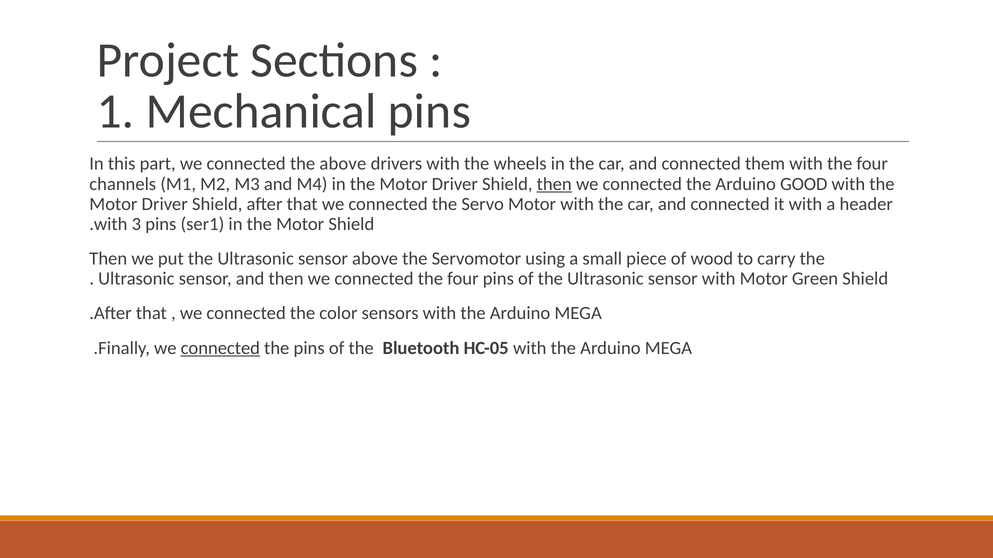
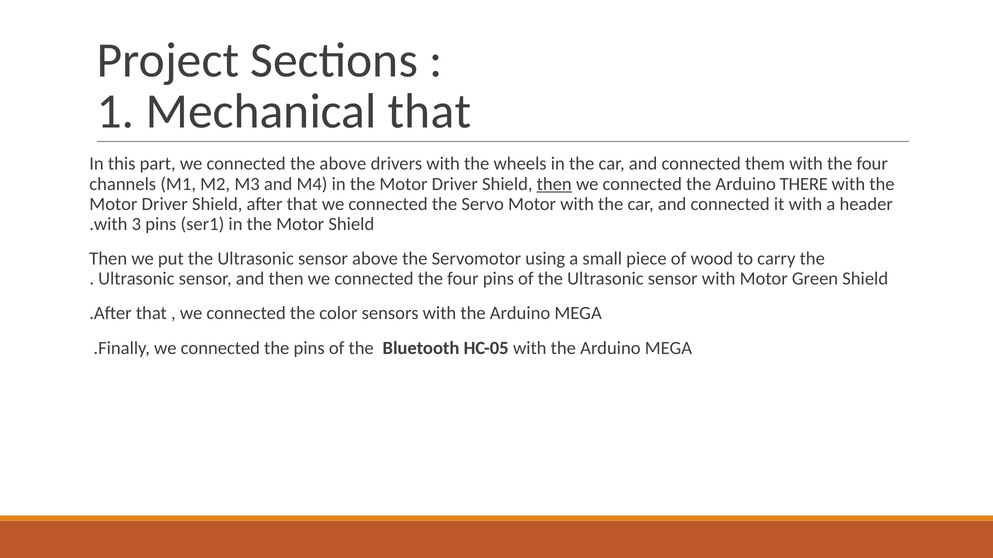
Mechanical pins: pins -> that (429, 111)
GOOD: GOOD -> THERE (804, 184)
connected underline: present -> none (220, 348)
